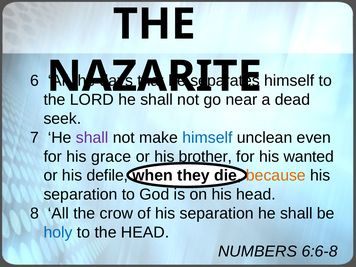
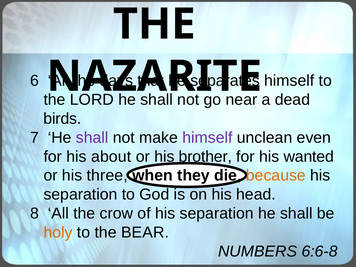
seek: seek -> birds (62, 119)
himself colour: blue -> purple (207, 138)
grace: grace -> about (111, 157)
defile: defile -> three (107, 176)
holy colour: blue -> orange (58, 232)
the HEAD: HEAD -> BEAR (145, 232)
